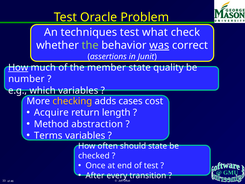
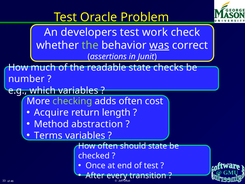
techniques: techniques -> developers (89, 32)
what: what -> work (155, 32)
How underline: present -> none (18, 67)
member: member -> readable (107, 67)
quality: quality -> checks (168, 67)
checking colour: yellow -> light green (72, 101)
adds cases: cases -> often (131, 101)
